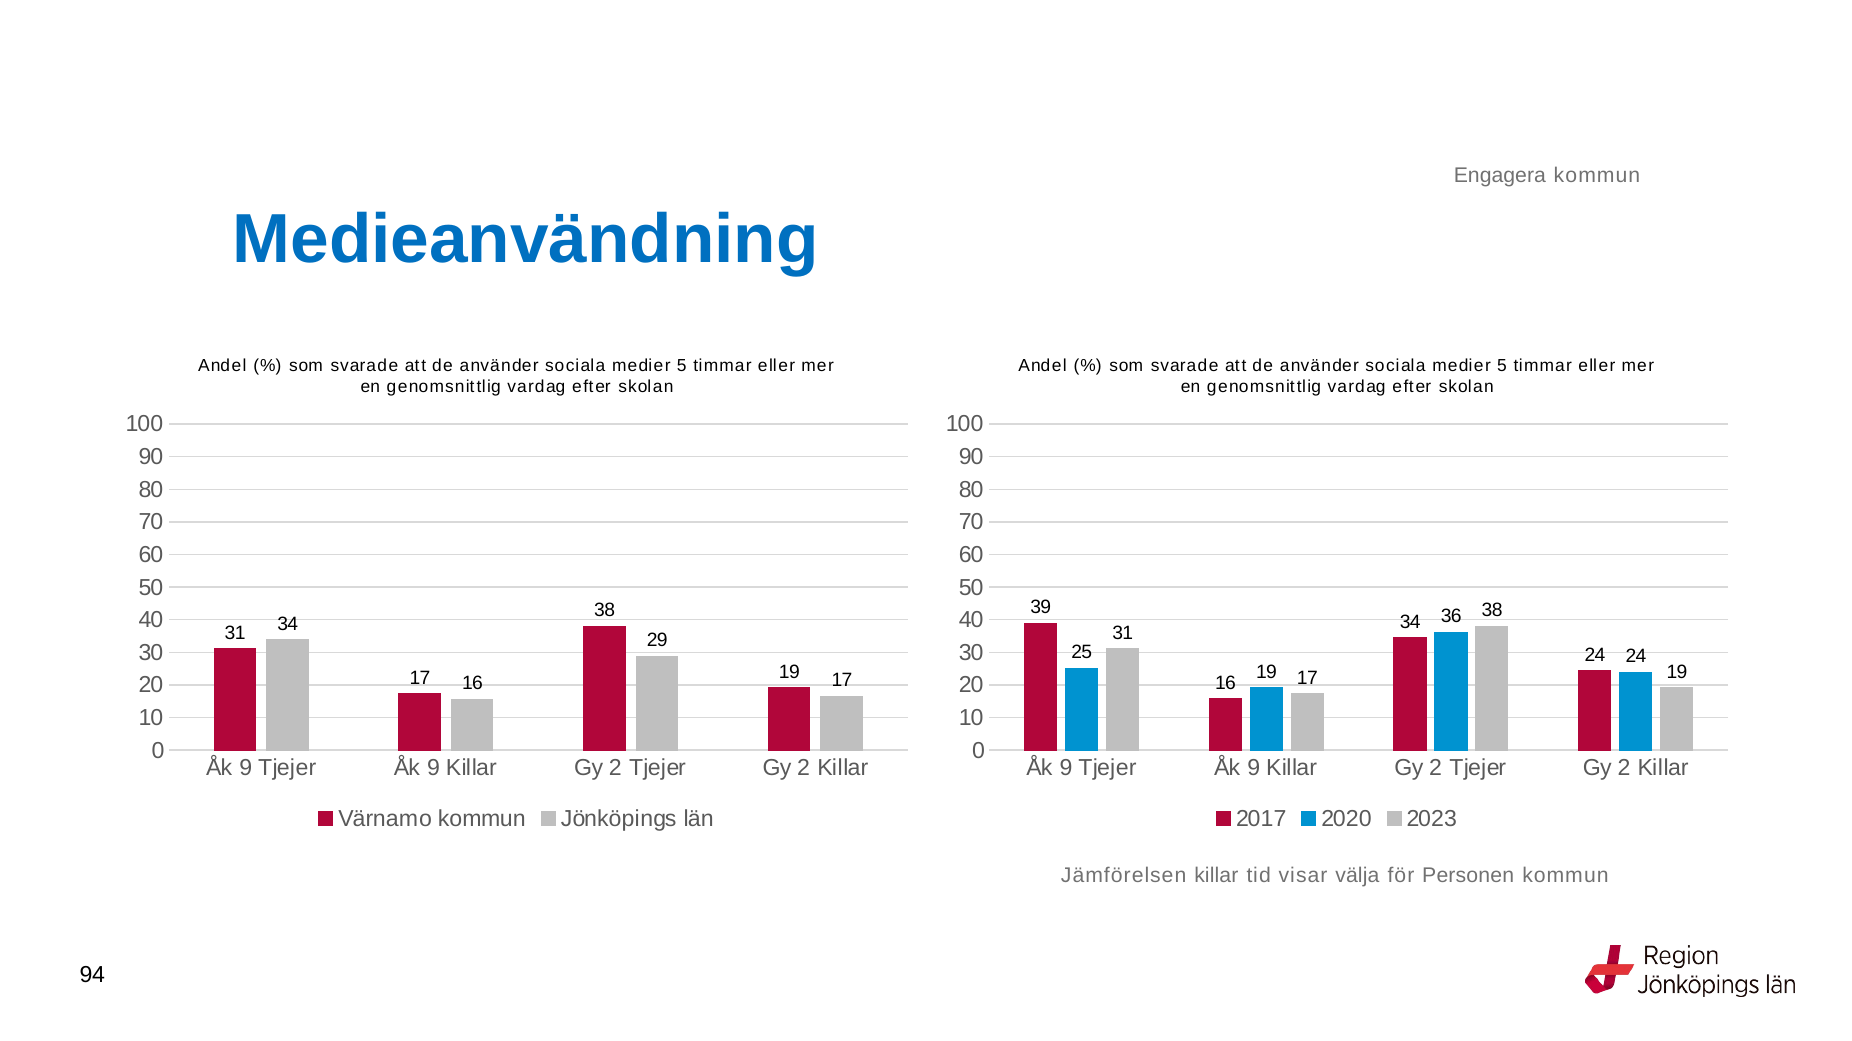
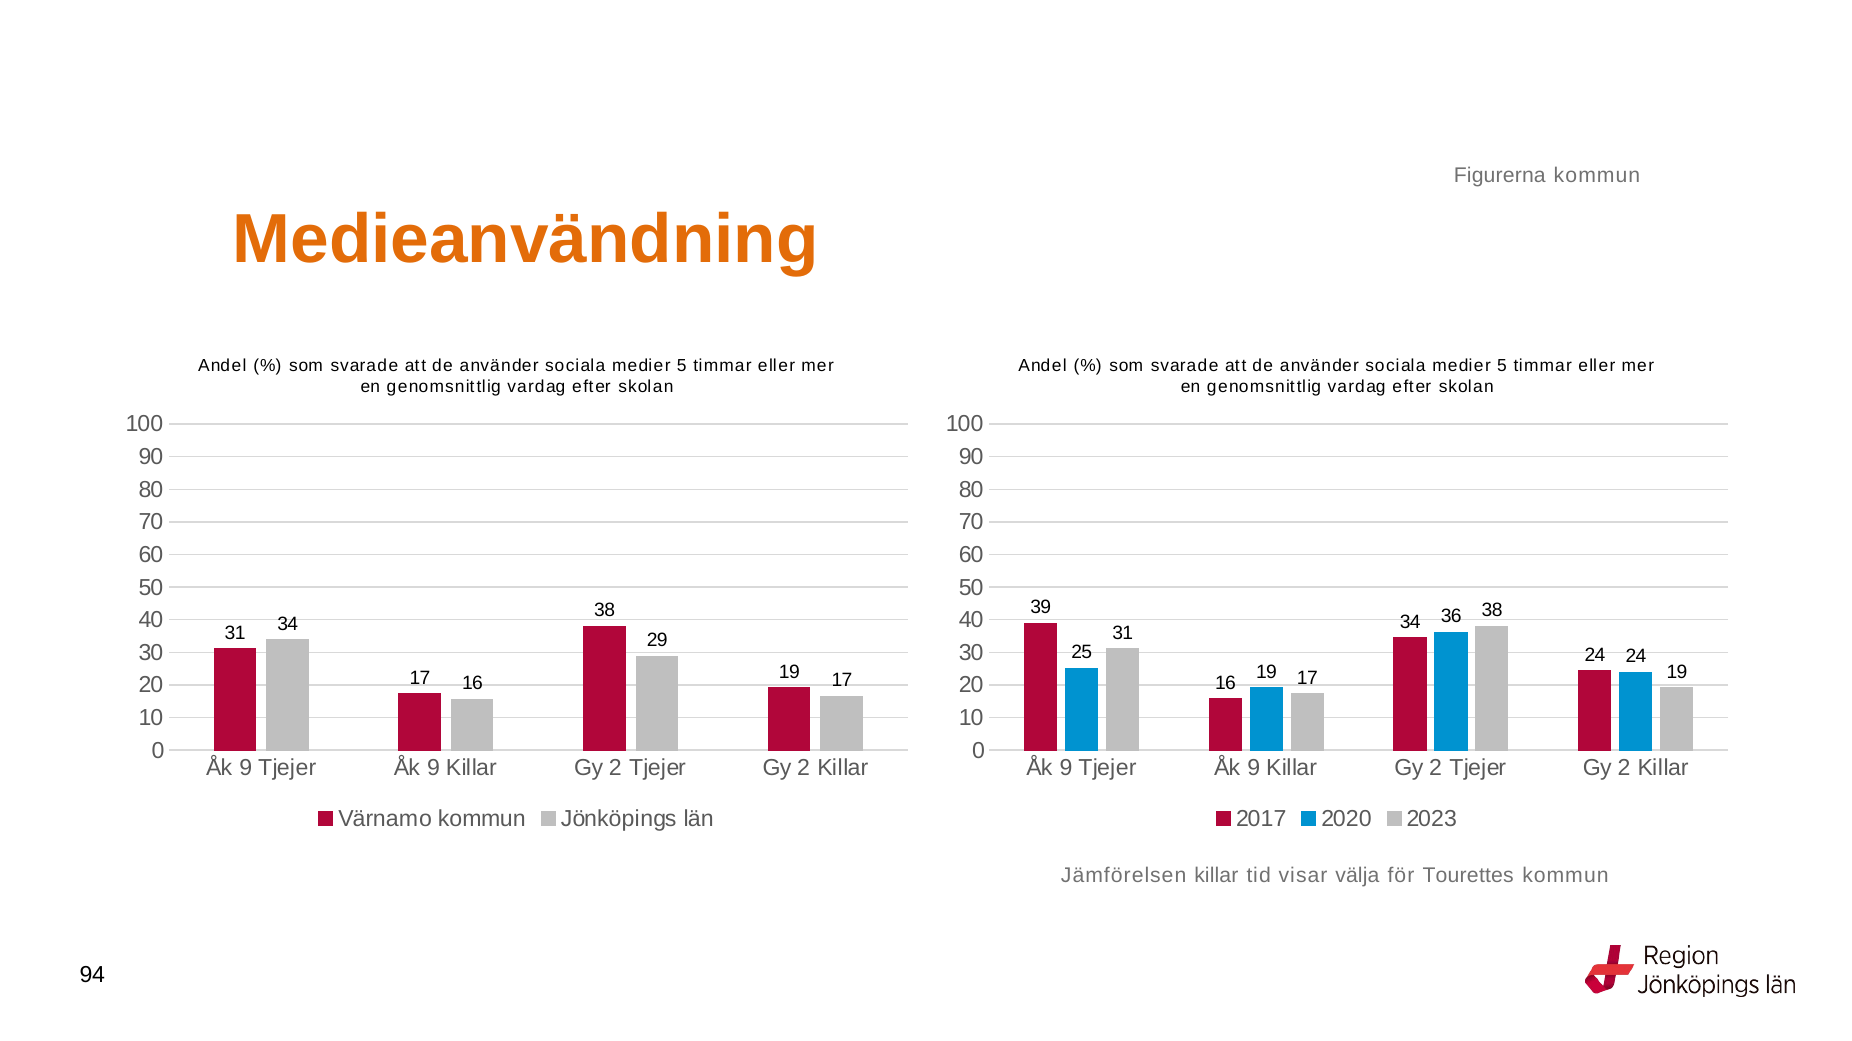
Engagera: Engagera -> Figurerna (1500, 176)
Medieanvändning colour: blue -> orange (526, 240)
Personen: Personen -> Tourettes (1468, 876)
